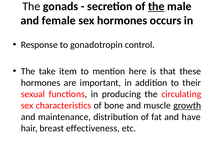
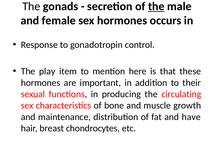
take: take -> play (47, 72)
growth underline: present -> none (187, 106)
effectiveness: effectiveness -> chondrocytes (93, 129)
